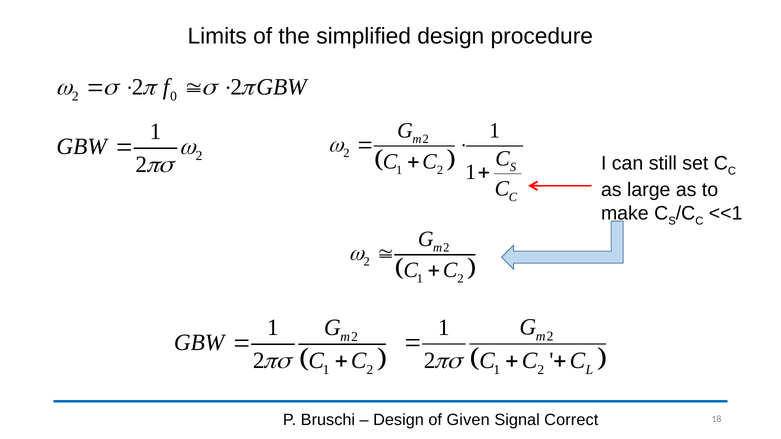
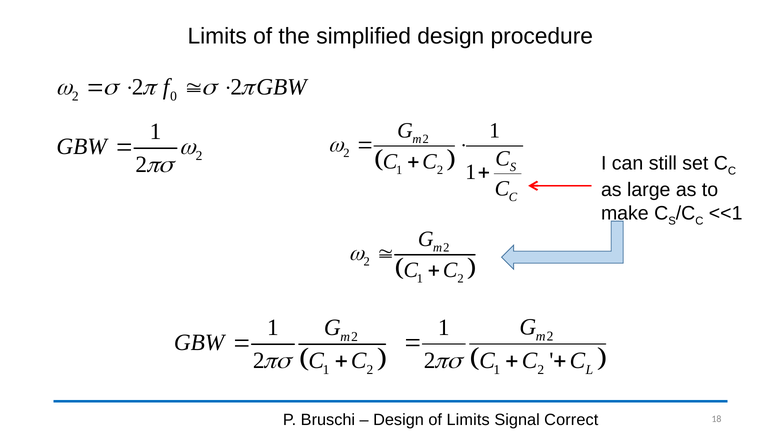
of Given: Given -> Limits (468, 420)
